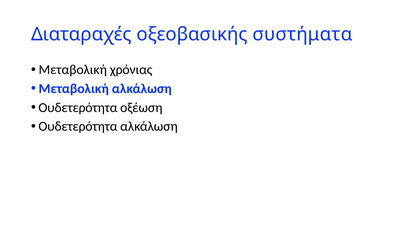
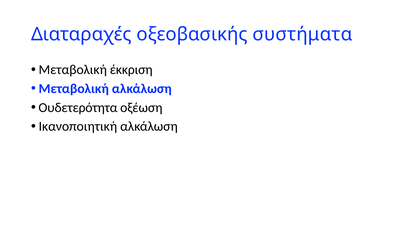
χρόνιας: χρόνιας -> έκκριση (131, 70)
Ουδετερότητα: Ουδετερότητα -> Ικανοποιητική (78, 126)
